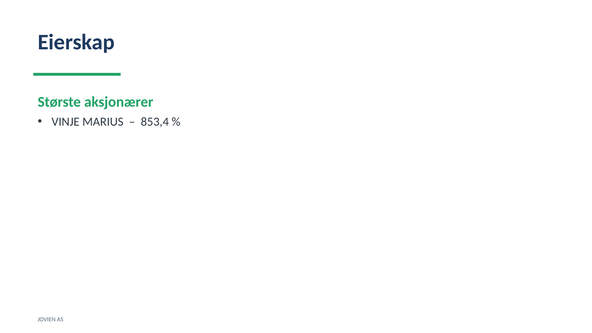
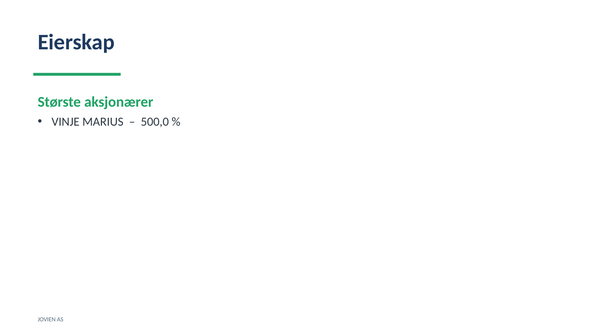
853,4: 853,4 -> 500,0 (155, 122)
